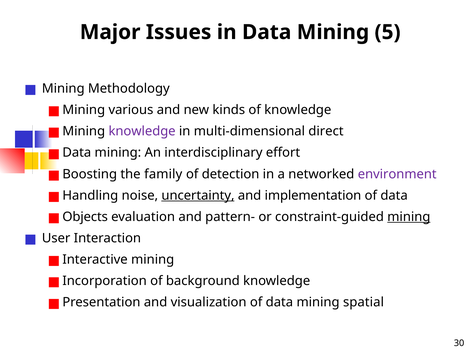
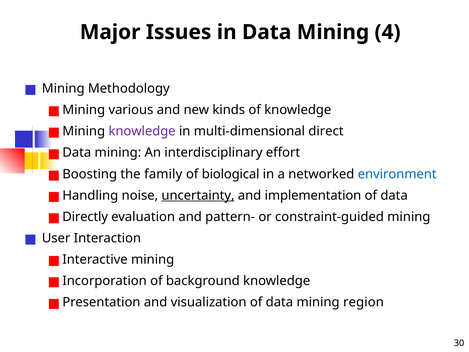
5: 5 -> 4 (388, 32)
detection: detection -> biological (231, 174)
environment colour: purple -> blue (397, 174)
Objects: Objects -> Directly (85, 217)
mining underline: present -> none (409, 217)
spatial: spatial -> region (363, 302)
